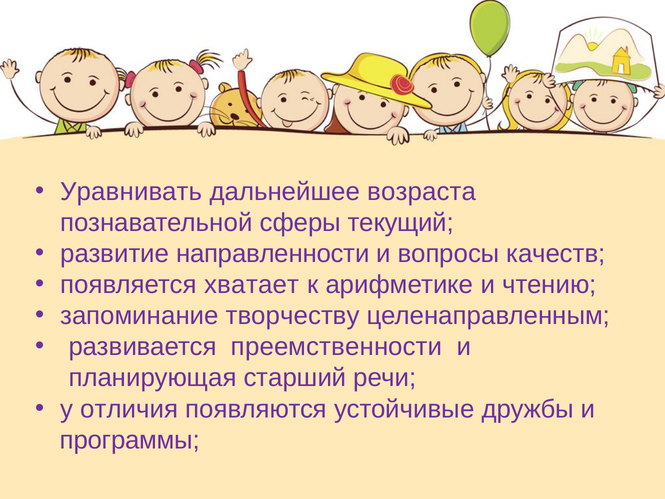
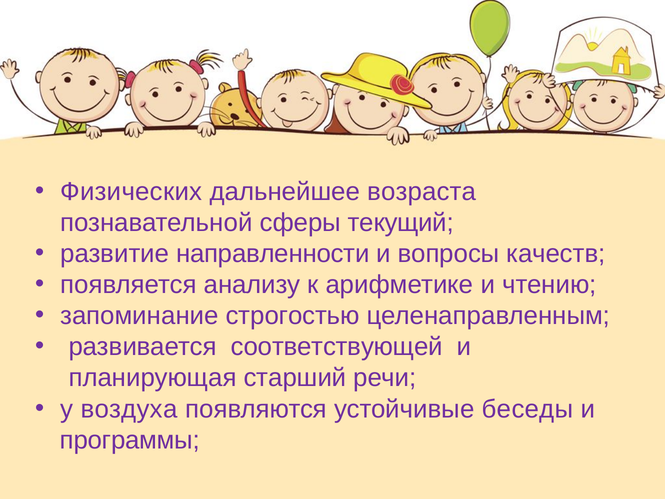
Уравнивать: Уравнивать -> Физических (131, 191)
хватает: хватает -> анализу (252, 285)
творчеству: творчеству -> строгостью (293, 316)
преемственности: преемственности -> соответствующей (337, 347)
отличия: отличия -> воздуха (129, 409)
дружбы: дружбы -> беседы (528, 409)
